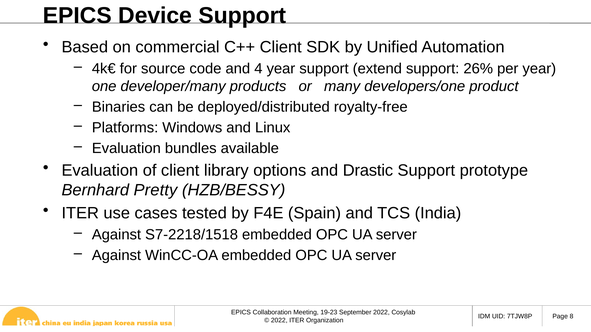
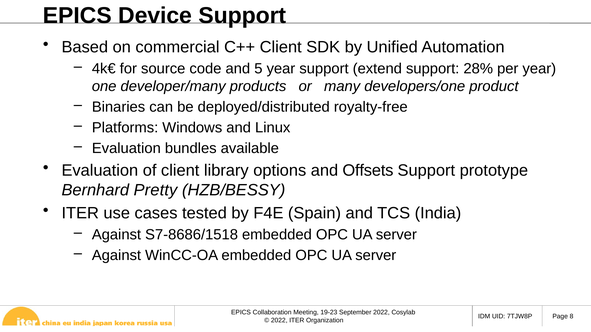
4: 4 -> 5 (258, 69)
26%: 26% -> 28% (478, 69)
Drastic: Drastic -> Offsets (368, 171)
S7-2218/1518: S7-2218/1518 -> S7-8686/1518 (192, 235)
